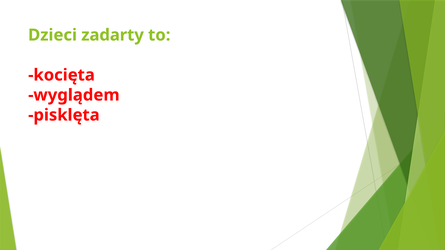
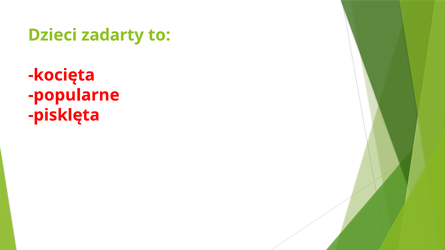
wyglądem: wyglądem -> popularne (74, 95)
